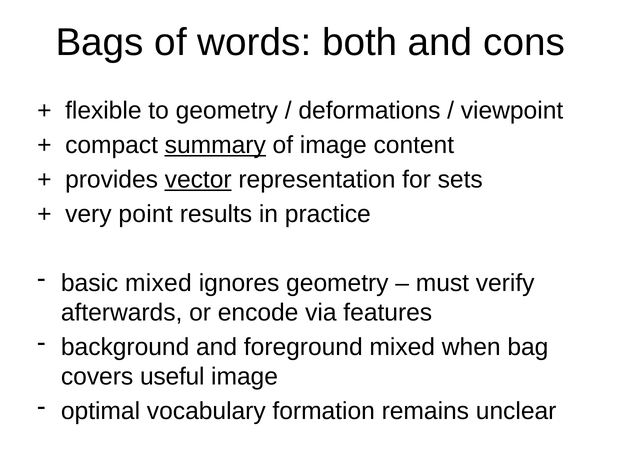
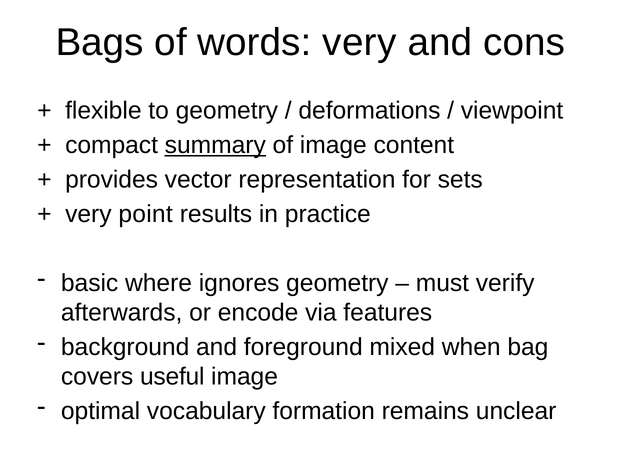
words both: both -> very (359, 42)
vector underline: present -> none (198, 179)
basic mixed: mixed -> where (159, 283)
